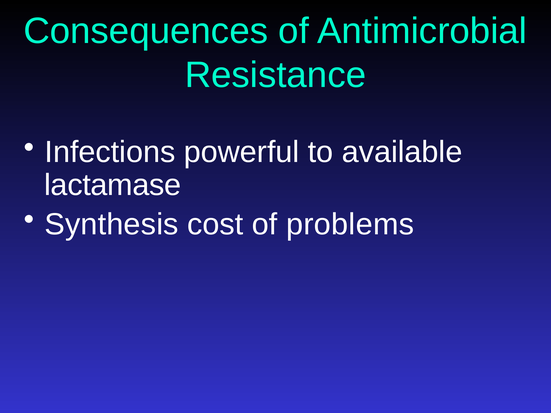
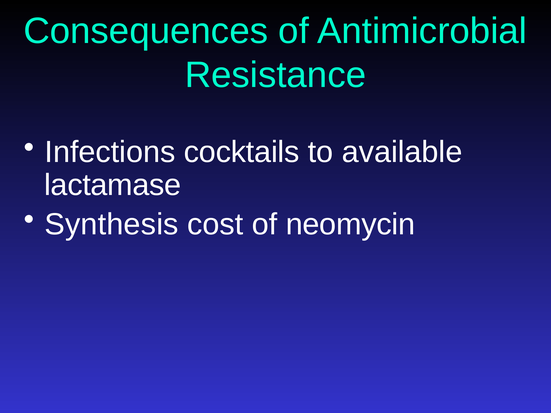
powerful: powerful -> cocktails (242, 152)
problems: problems -> neomycin (350, 224)
